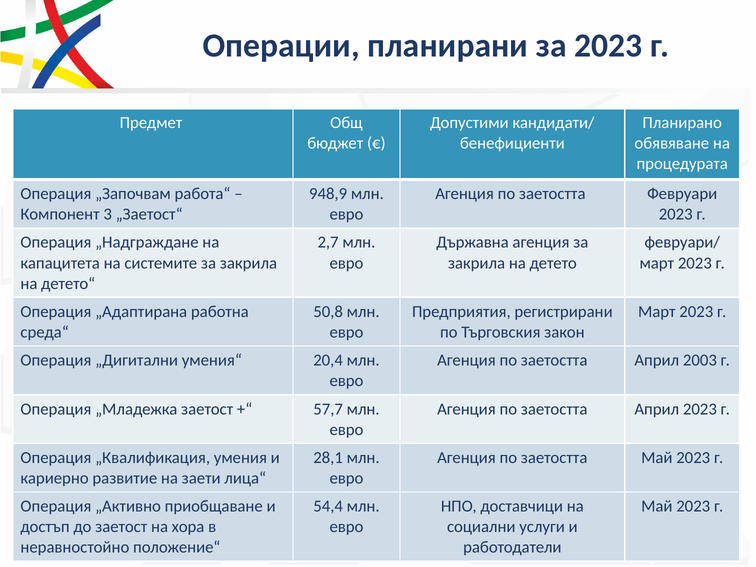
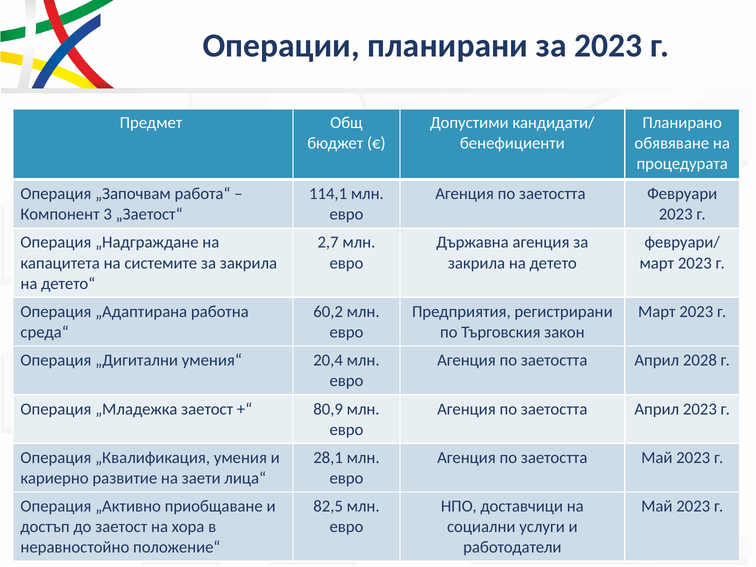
948,9: 948,9 -> 114,1 (328, 194)
50,8: 50,8 -> 60,2 (328, 312)
2003: 2003 -> 2028 (700, 360)
57,7: 57,7 -> 80,9 (328, 409)
54,4: 54,4 -> 82,5 (328, 506)
